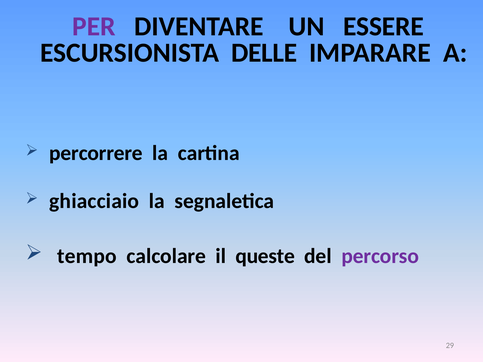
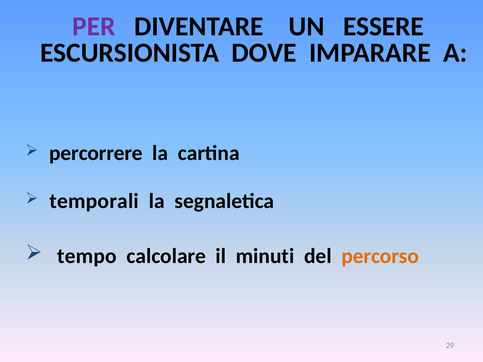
DELLE: DELLE -> DOVE (264, 53)
ghiacciaio: ghiacciaio -> temporali (94, 201)
queste: queste -> minuti (265, 256)
percorso colour: purple -> orange (380, 256)
